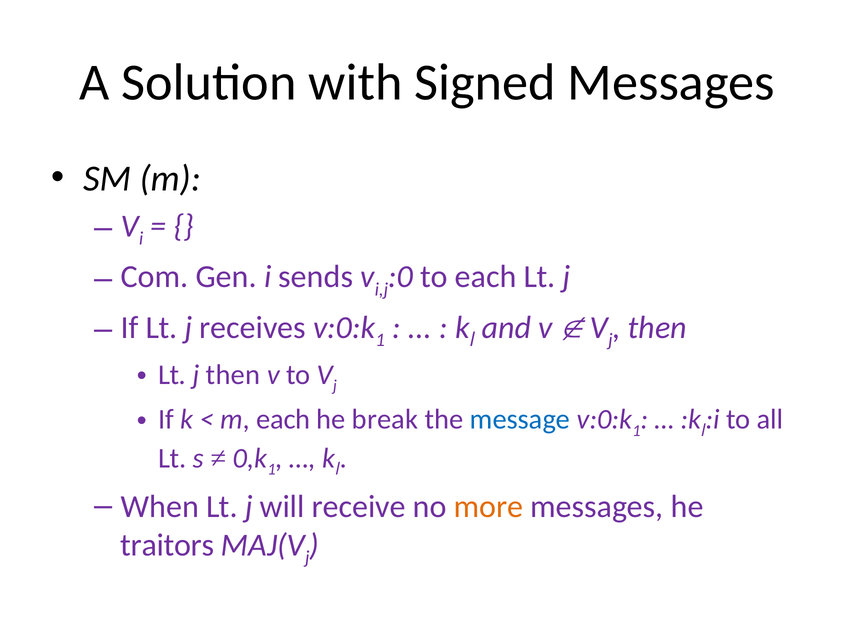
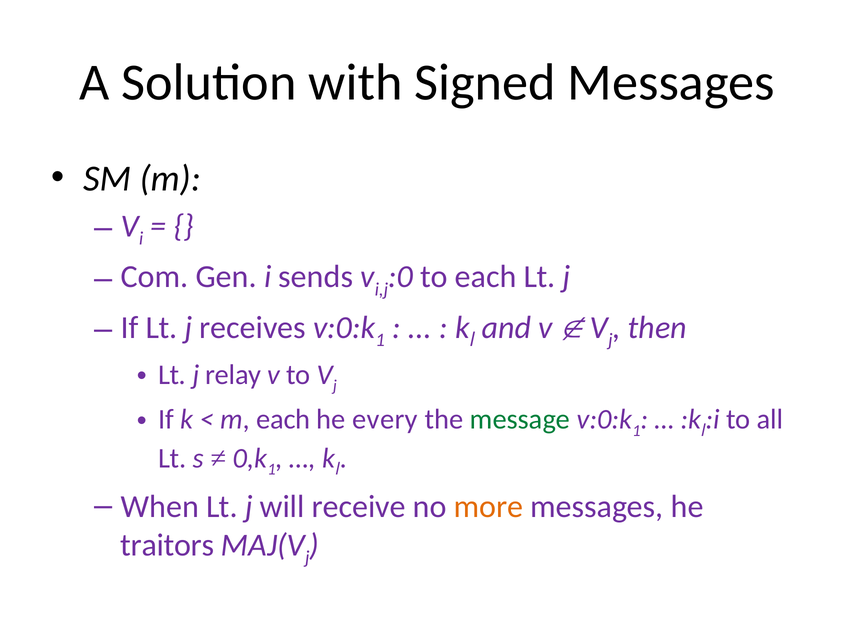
j then: then -> relay (233, 375)
break: break -> every (385, 420)
message colour: blue -> green (520, 420)
